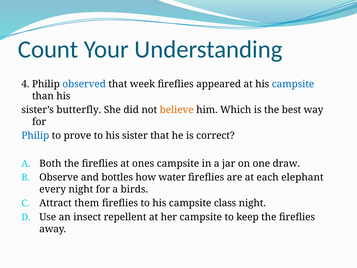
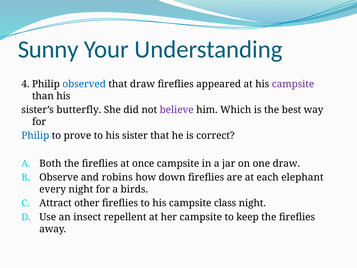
Count: Count -> Sunny (48, 49)
that week: week -> draw (142, 84)
campsite colour: blue -> purple (293, 84)
believe colour: orange -> purple (177, 110)
ones: ones -> once (143, 163)
bottles: bottles -> robins (117, 177)
water: water -> down (172, 177)
them: them -> other (87, 203)
